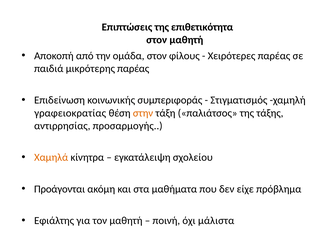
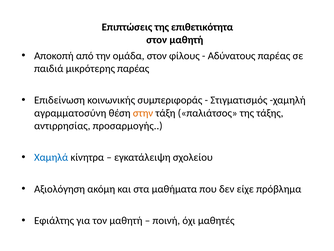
Χειρότερες: Χειρότερες -> Αδύνατους (232, 56)
γραφειοκρατίας: γραφειοκρατίας -> αγραμματοσύνη (70, 113)
Χαμηλά colour: orange -> blue (51, 157)
Προάγονται: Προάγονται -> Αξιολόγηση (60, 189)
μάλιστα: μάλιστα -> μαθητές (216, 220)
